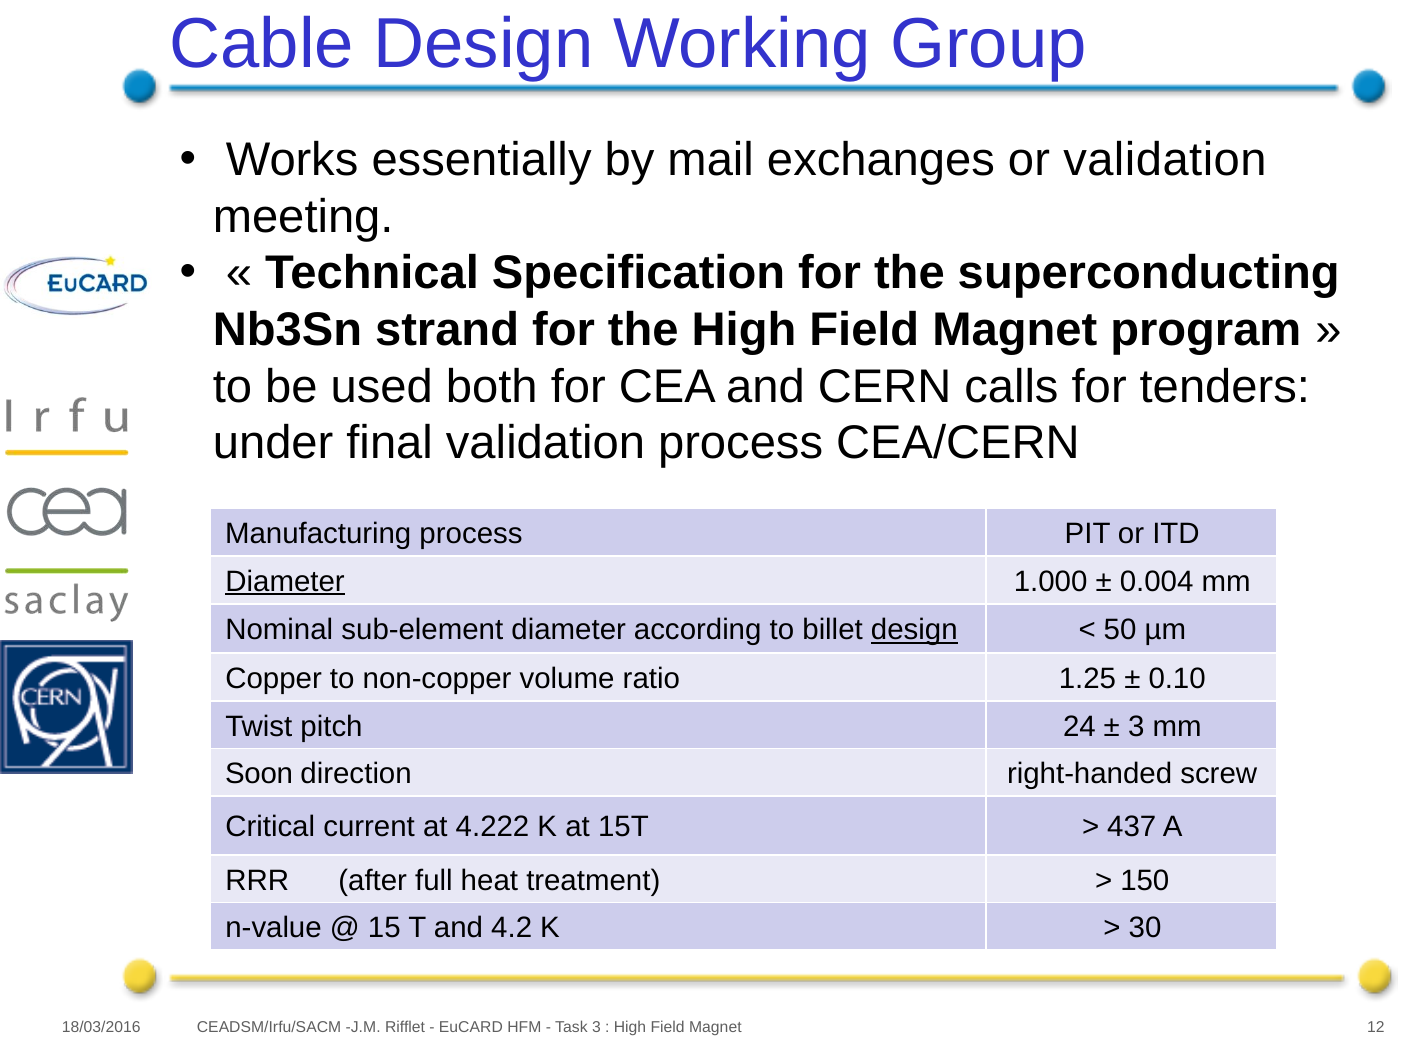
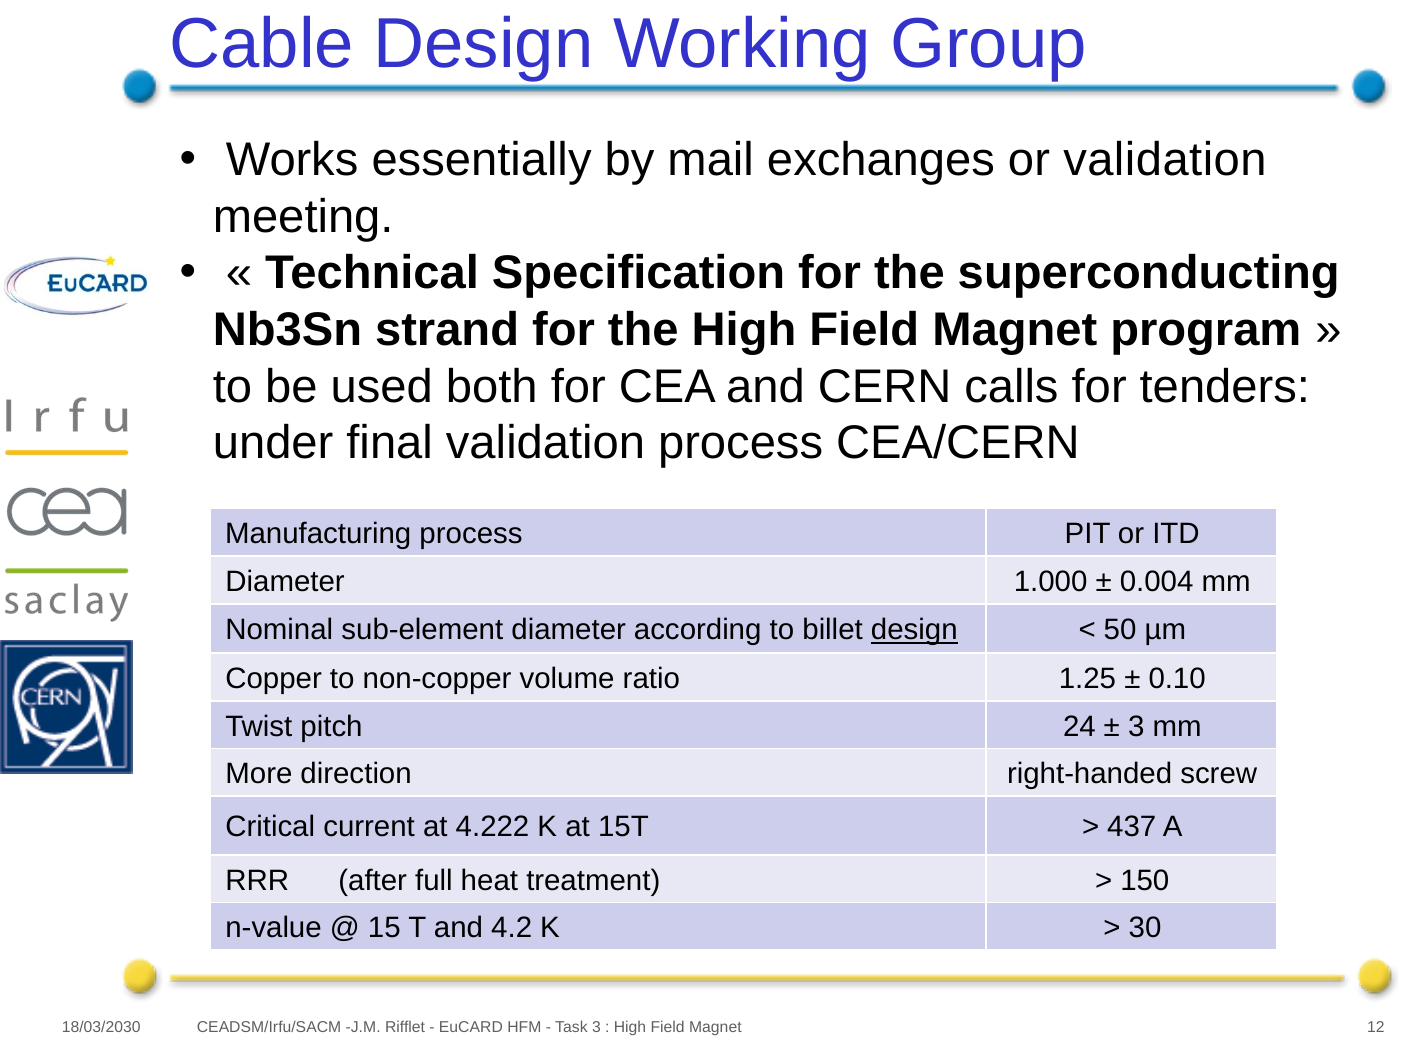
Diameter underline: present -> none (285, 581)
Soon: Soon -> More (259, 774)
18/03/2016: 18/03/2016 -> 18/03/2030 (101, 1027)
